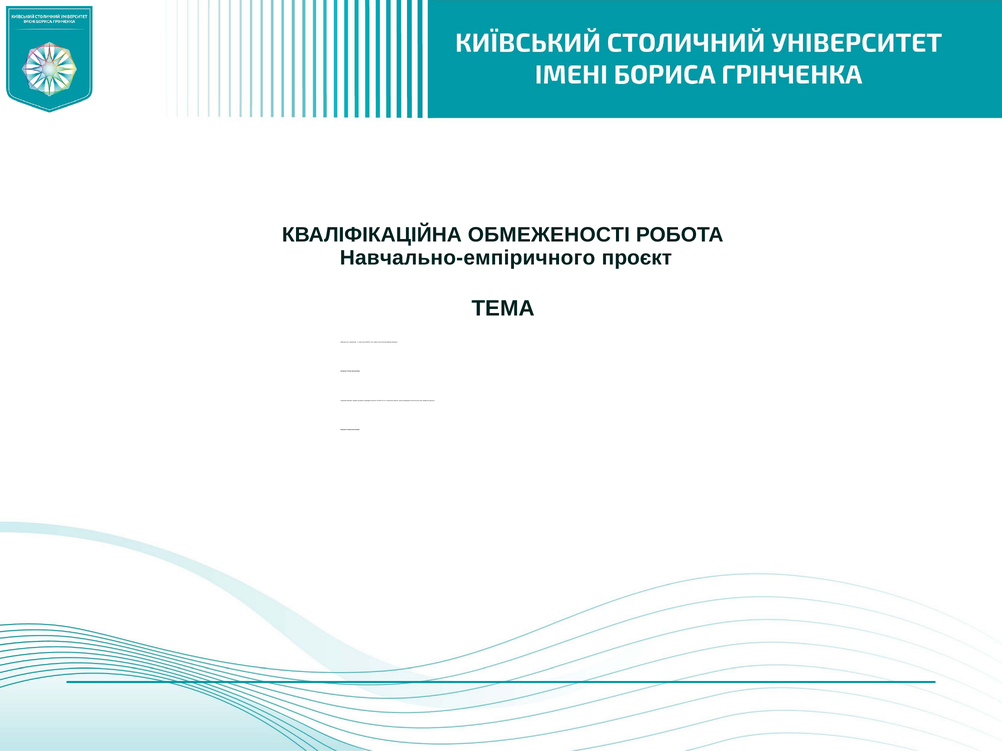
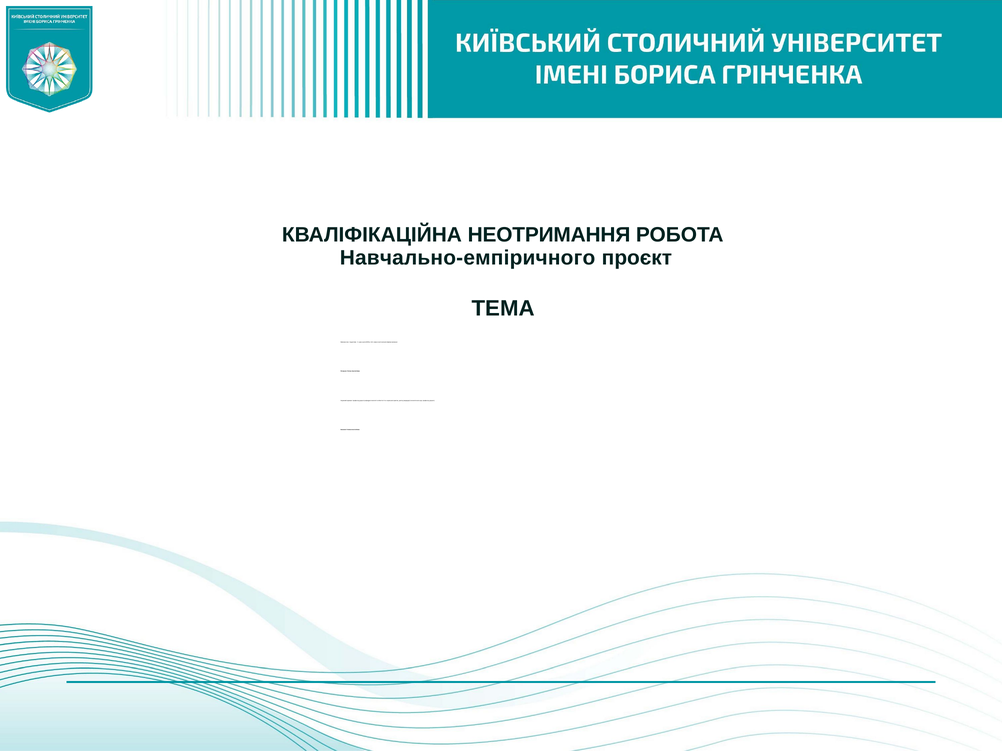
ОБМЕЖЕНОСТІ: ОБМЕЖЕНОСТІ -> НЕОТРИМАННЯ (549, 235)
